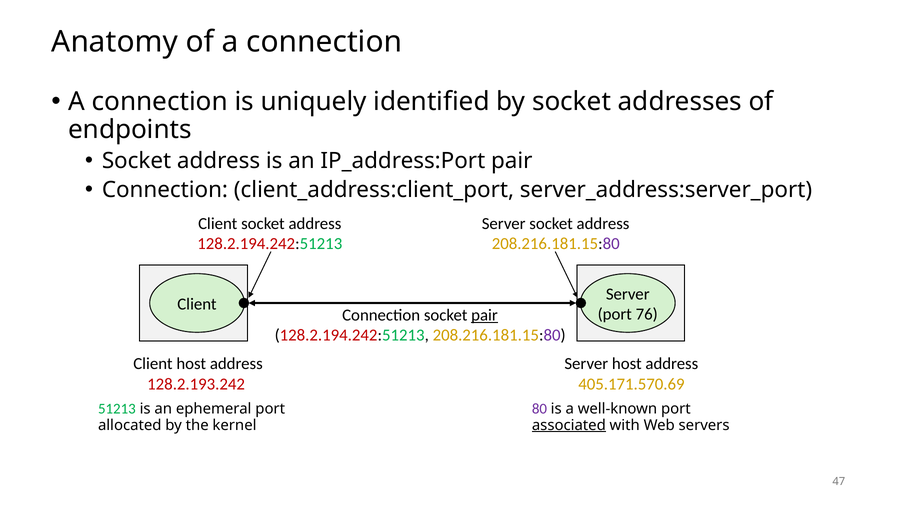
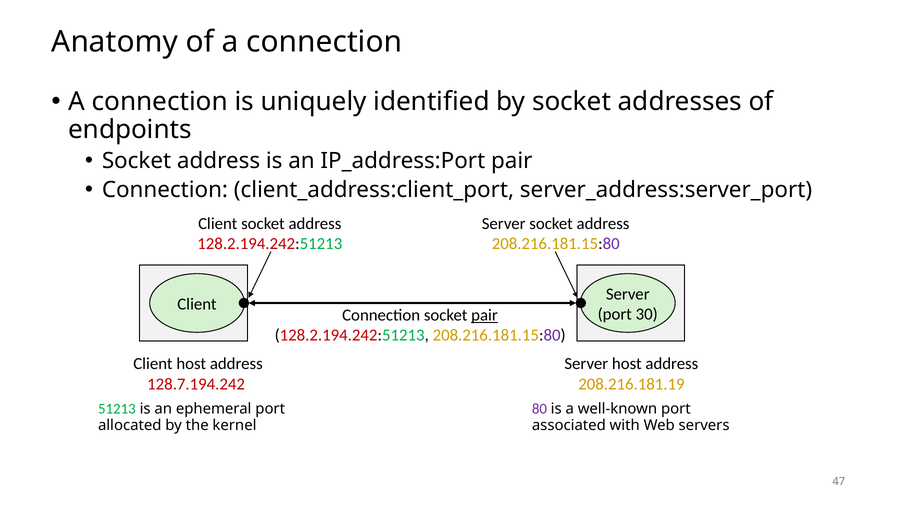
76: 76 -> 30 (647, 314)
128.2.193.242: 128.2.193.242 -> 128.7.194.242 (196, 384)
405.171.570.69: 405.171.570.69 -> 208.216.181.19 (631, 384)
associated underline: present -> none (569, 425)
